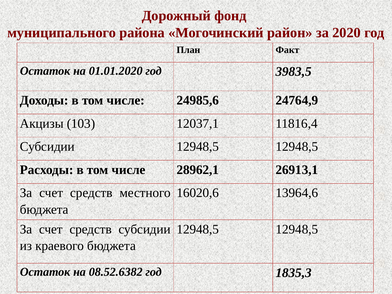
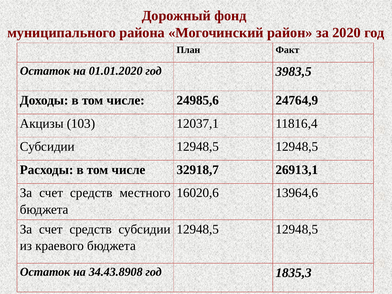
28962,1: 28962,1 -> 32918,7 (198, 170)
08.52.6382: 08.52.6382 -> 34.43.8908 (116, 272)
